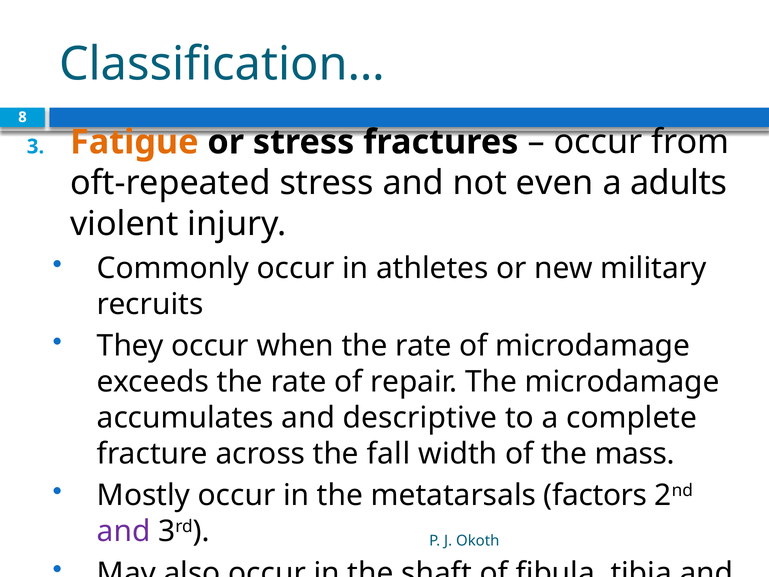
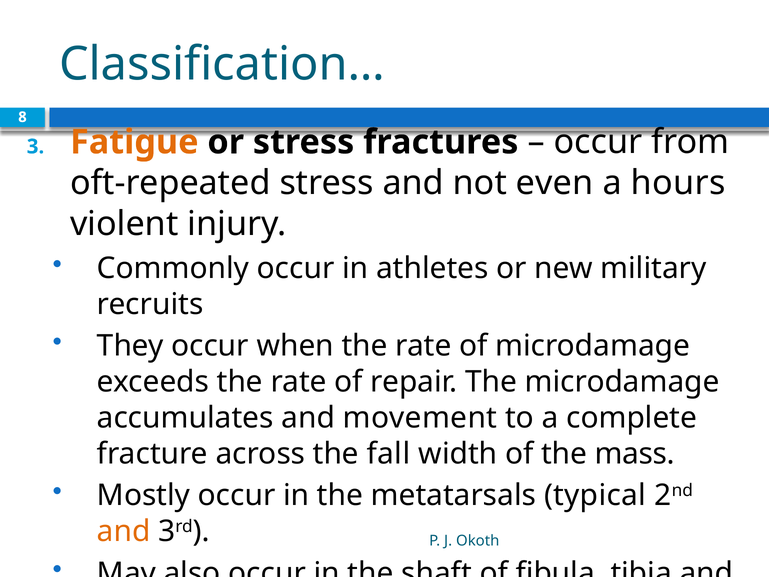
adults: adults -> hours (678, 183)
descriptive: descriptive -> movement (420, 418)
factors: factors -> typical (595, 495)
and colour: purple -> orange (124, 531)
